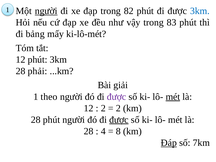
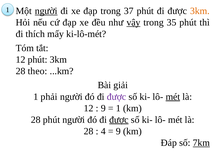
82: 82 -> 37 (129, 11)
3km colour: blue -> orange (200, 11)
vậy underline: none -> present (133, 22)
83: 83 -> 35 (172, 22)
bảng: bảng -> thích (35, 34)
phải: phải -> theo (38, 71)
theo: theo -> phải (49, 97)
2: 2 -> 9 (103, 108)
2: 2 -> 1 (118, 108)
8: 8 -> 9 (118, 131)
Đáp underline: present -> none (169, 143)
7km underline: none -> present (201, 143)
